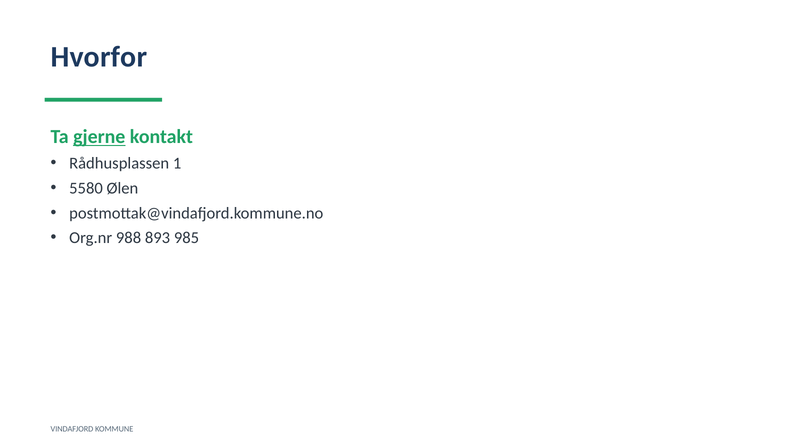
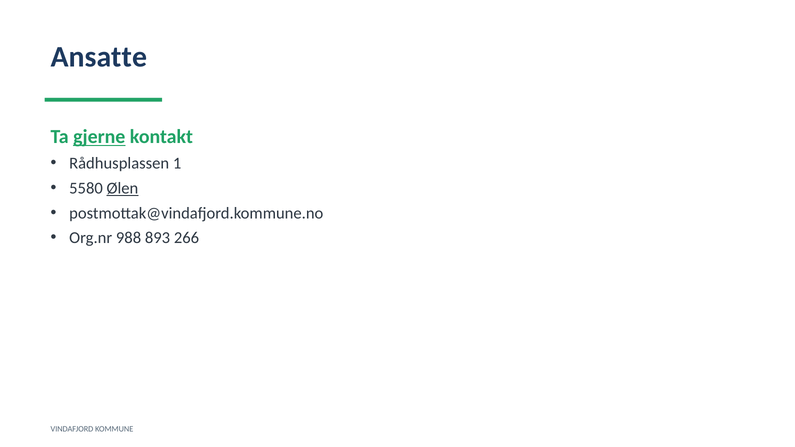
Hvorfor: Hvorfor -> Ansatte (99, 57)
Ølen underline: none -> present (122, 188)
985: 985 -> 266 (186, 238)
